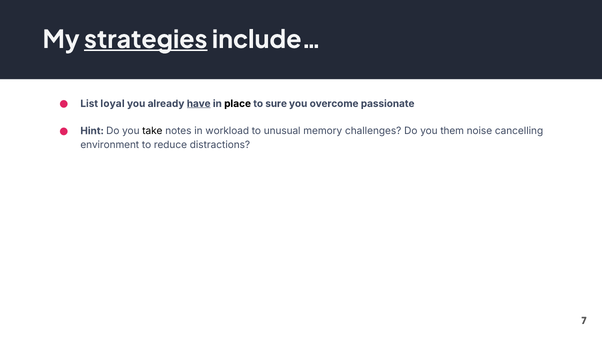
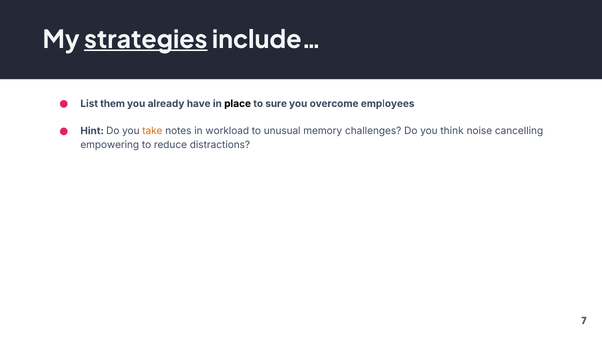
loyal: loyal -> them (113, 104)
have underline: present -> none (199, 104)
passionate: passionate -> employees (388, 104)
take colour: black -> orange (152, 131)
them: them -> think (452, 131)
environment: environment -> empowering (110, 145)
